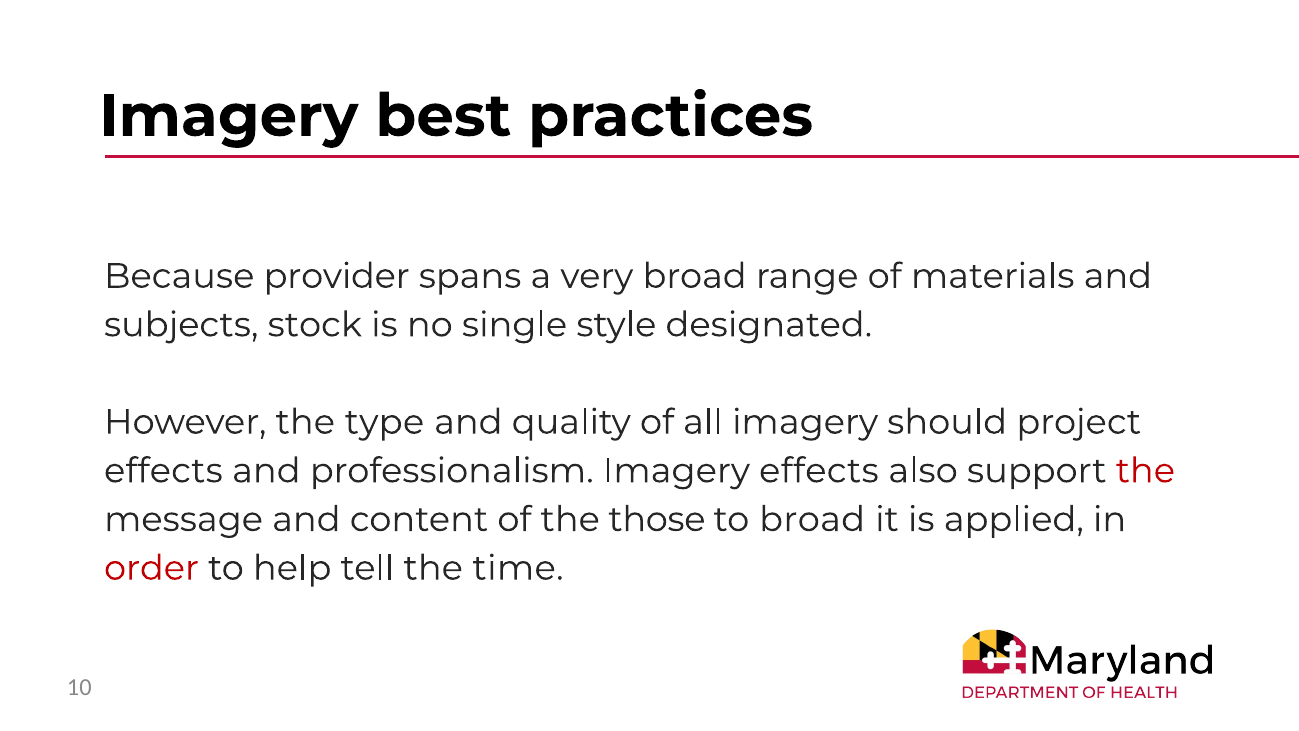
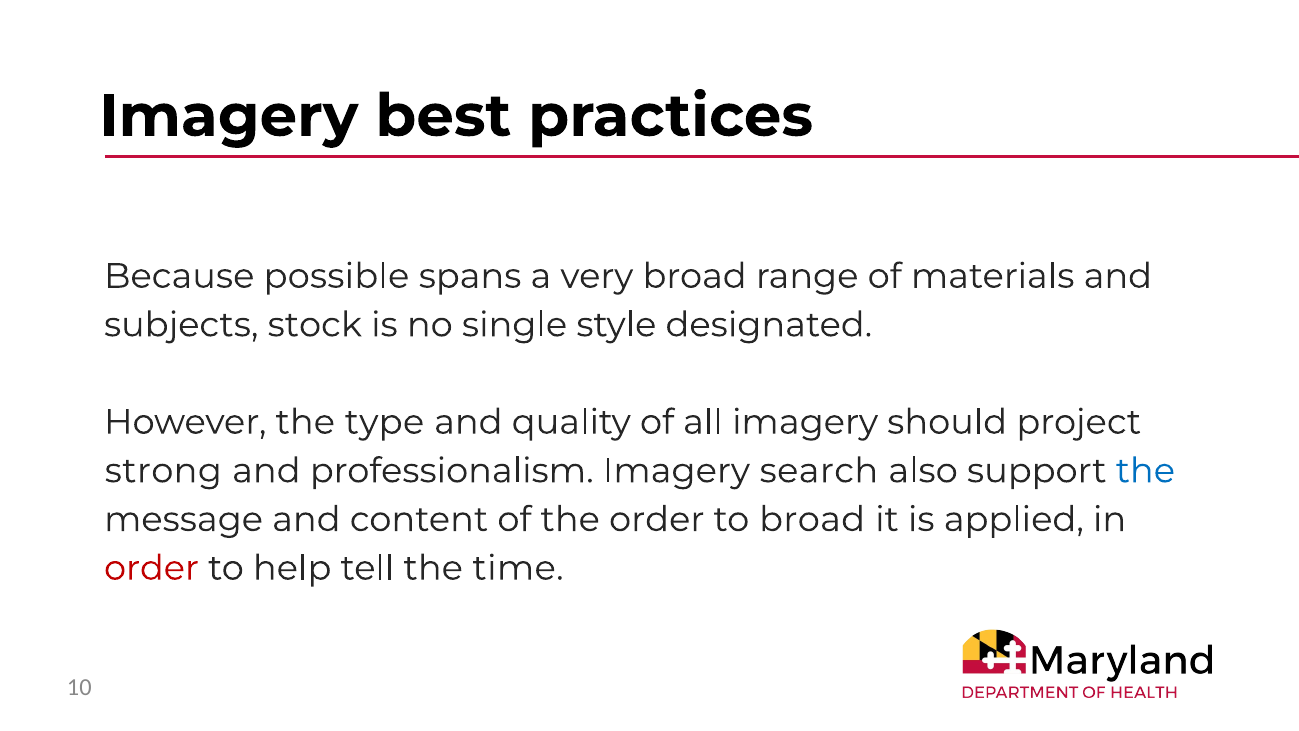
provider: provider -> possible (336, 276)
effects: effects -> strong (163, 471)
Imagery effects: effects -> search (819, 471)
the colour: red -> blue (1145, 471)
the those: those -> order (657, 519)
